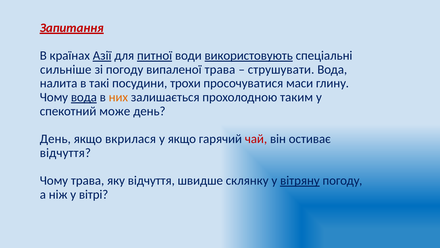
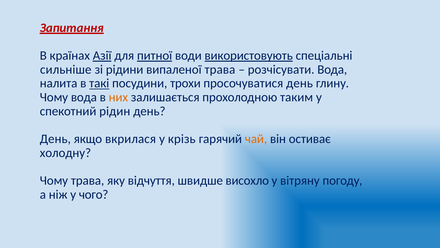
зі погоду: погоду -> рідини (125, 69)
струшувати: струшувати -> розчісувати (281, 69)
такі underline: none -> present (99, 83)
просочуватися маси: маси -> день (300, 83)
вода underline: present -> none (84, 97)
може: може -> рідин (115, 111)
у якщо: якщо -> крізь (182, 139)
чай colour: red -> orange (256, 139)
відчуття: відчуття -> холодну (65, 153)
склянку: склянку -> висохло (247, 180)
вітряну underline: present -> none (300, 180)
вітрі: вітрі -> чого (94, 194)
